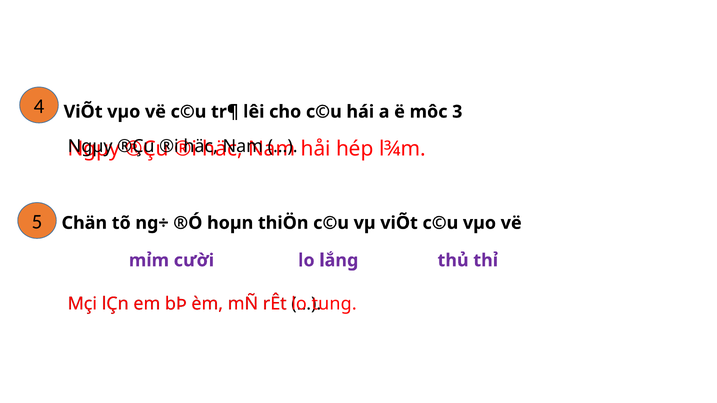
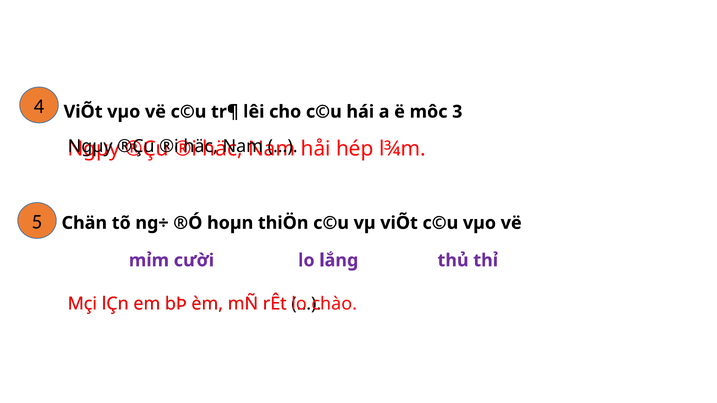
tung: tung -> chào (334, 304)
